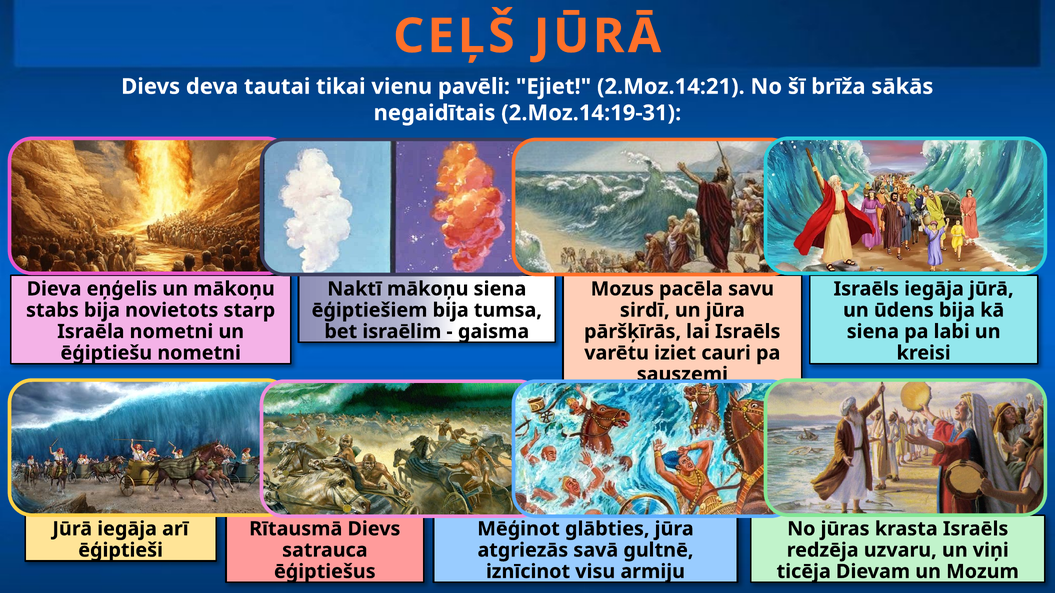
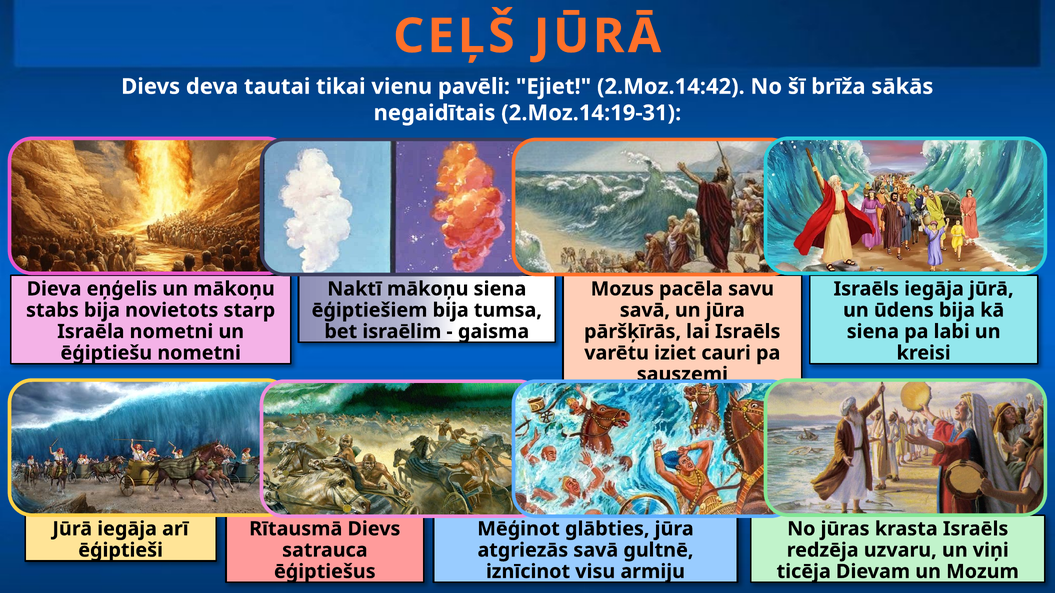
2.Moz.14:21: 2.Moz.14:21 -> 2.Moz.14:42 (671, 87)
sirdī: sirdī -> savā (645, 310)
